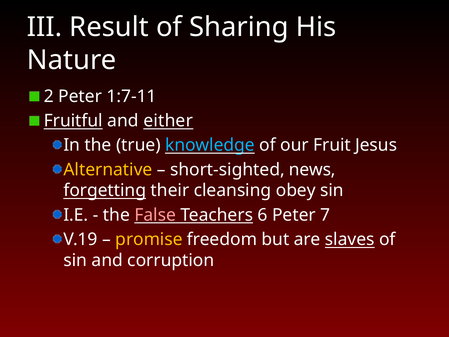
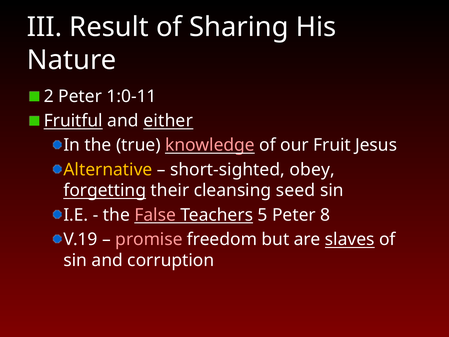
1:7-11: 1:7-11 -> 1:0-11 (132, 96)
knowledge colour: light blue -> pink (210, 145)
news: news -> obey (312, 169)
obey: obey -> seed (296, 190)
6: 6 -> 5 (263, 215)
7: 7 -> 8 (325, 215)
promise colour: yellow -> pink (149, 239)
